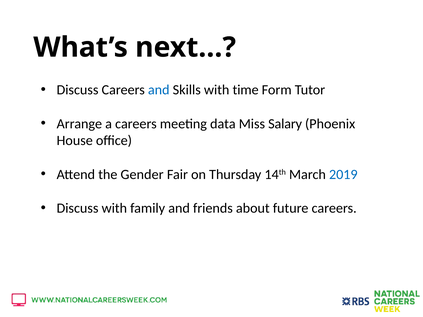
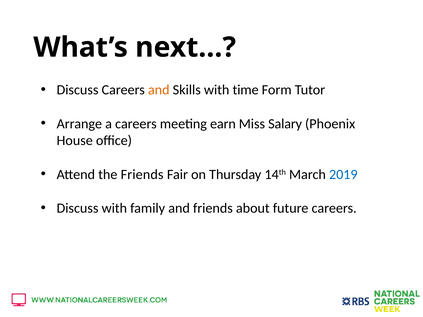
and colour: blue -> orange (159, 90)
data: data -> earn (223, 124)
the Gender: Gender -> Friends (142, 175)
